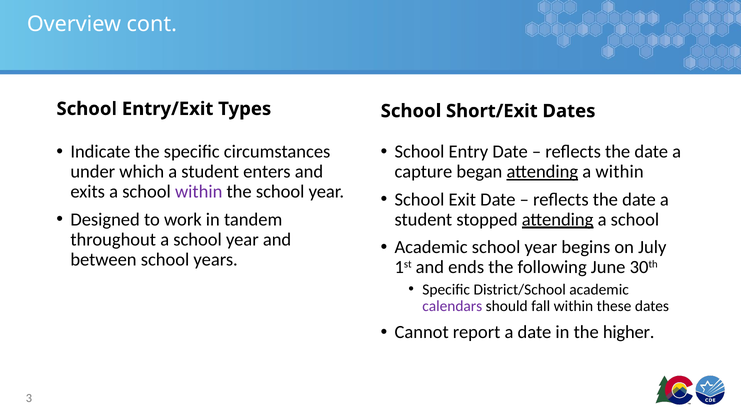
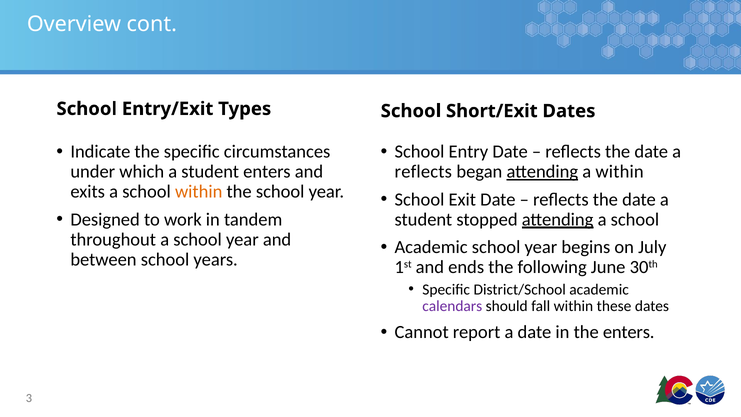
capture: capture -> reflects (423, 172)
within colour: purple -> orange (199, 192)
the higher: higher -> enters (629, 332)
